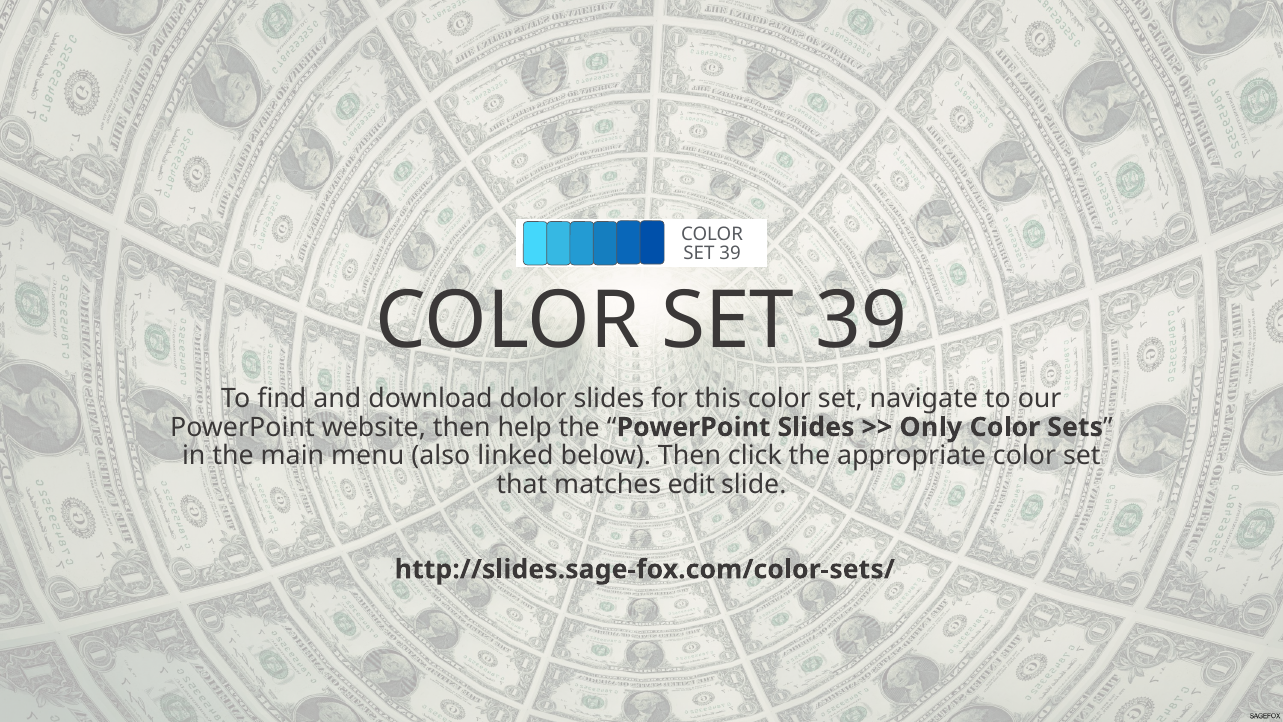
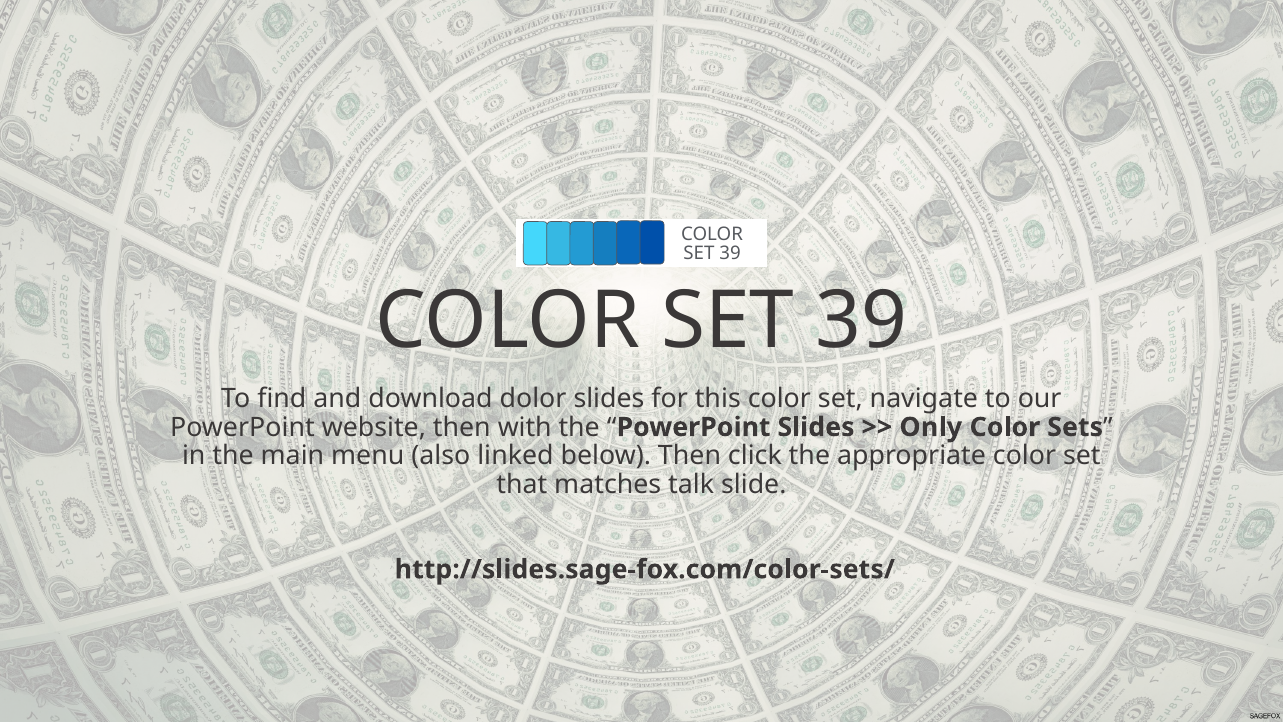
help: help -> with (525, 427)
edit: edit -> talk (691, 485)
